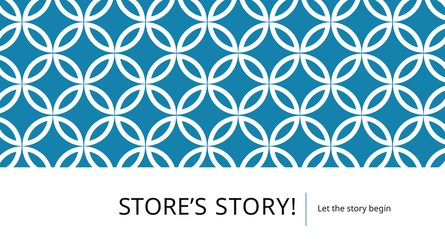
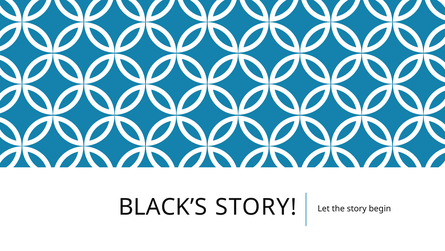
STORE’S: STORE’S -> BLACK’S (163, 207)
